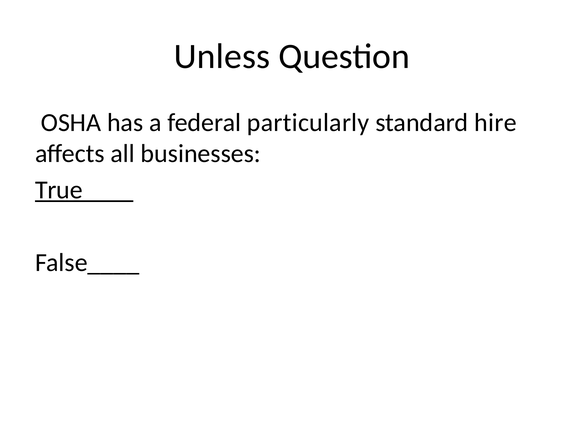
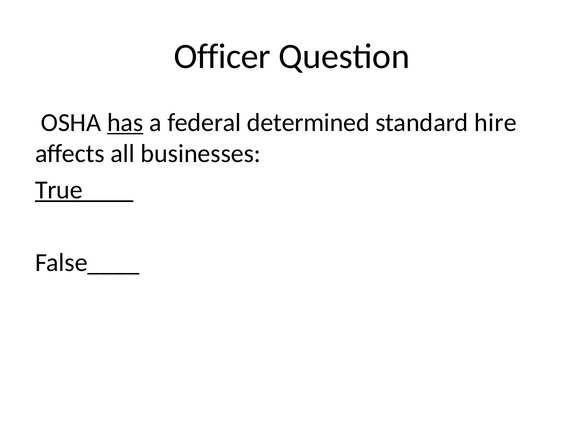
Unless: Unless -> Officer (222, 57)
has underline: none -> present (125, 123)
particularly: particularly -> determined (308, 123)
